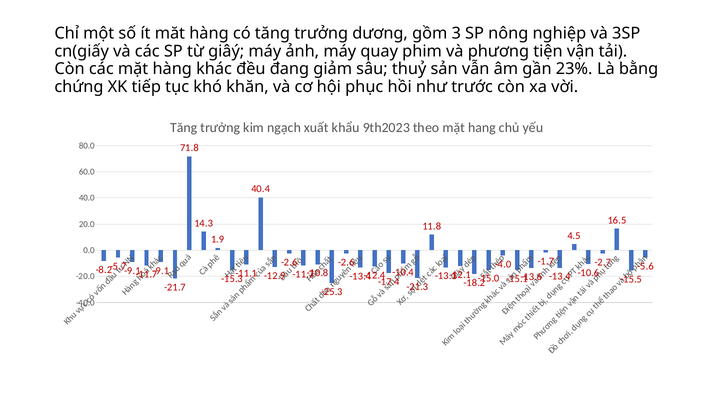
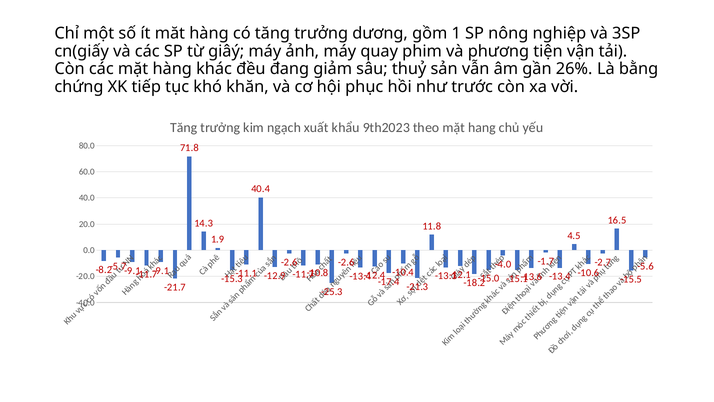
3: 3 -> 1 (456, 34)
23%: 23% -> 26% (574, 69)
